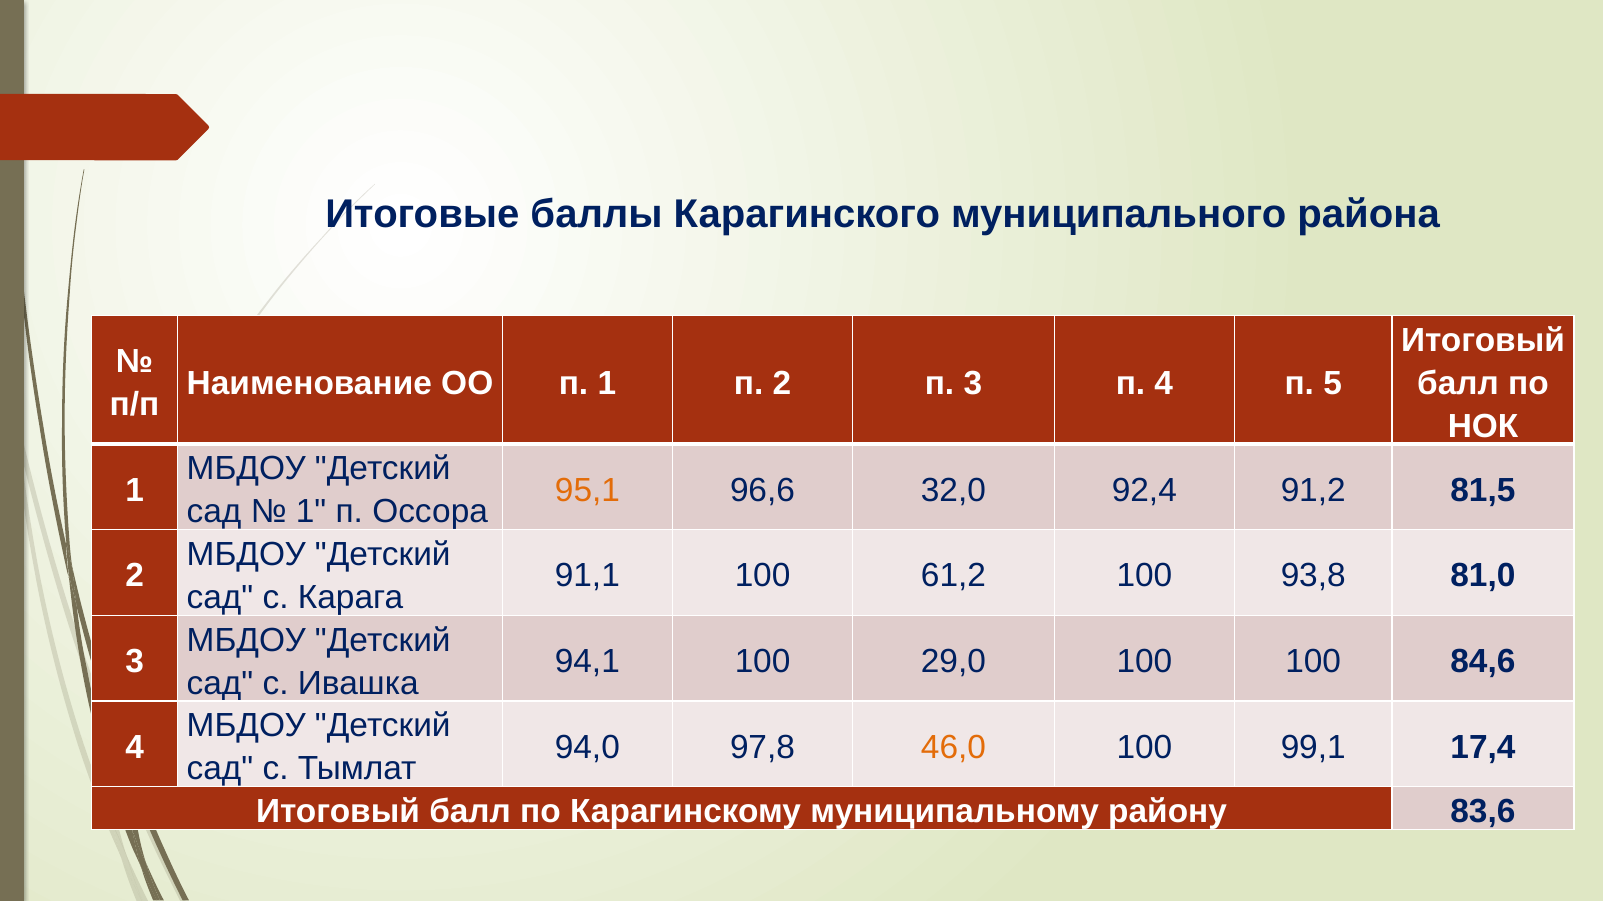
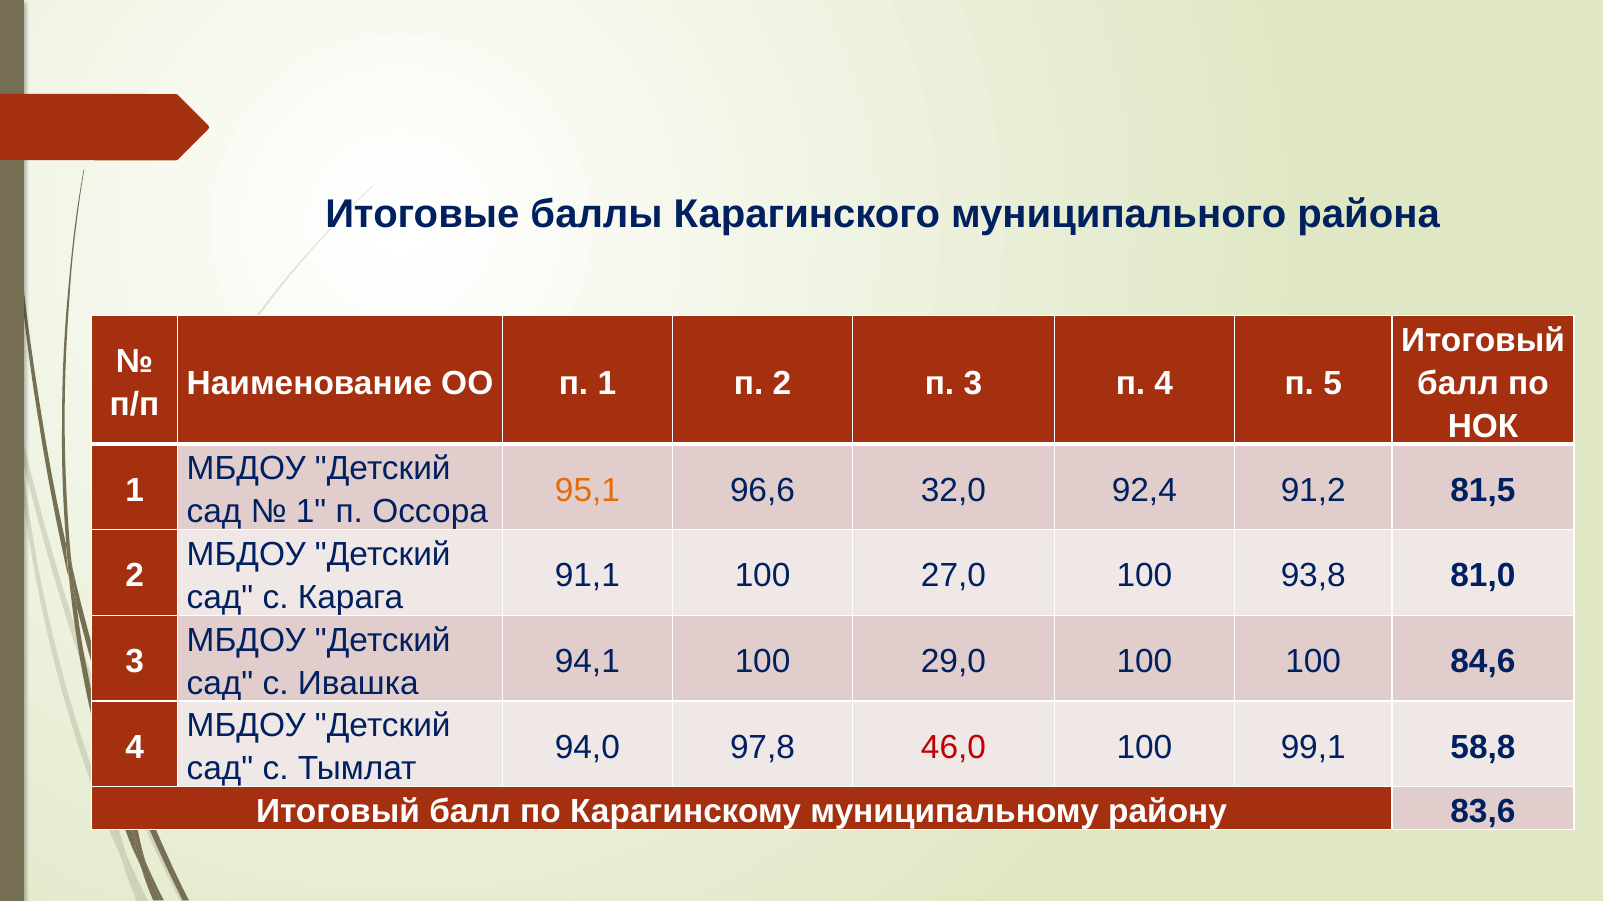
61,2: 61,2 -> 27,0 (953, 576)
46,0 colour: orange -> red (953, 748)
17,4: 17,4 -> 58,8 (1483, 748)
